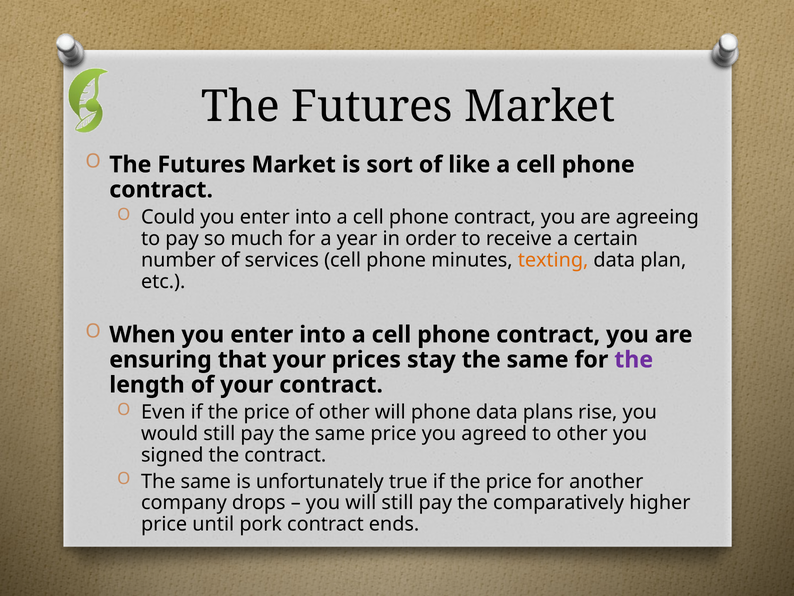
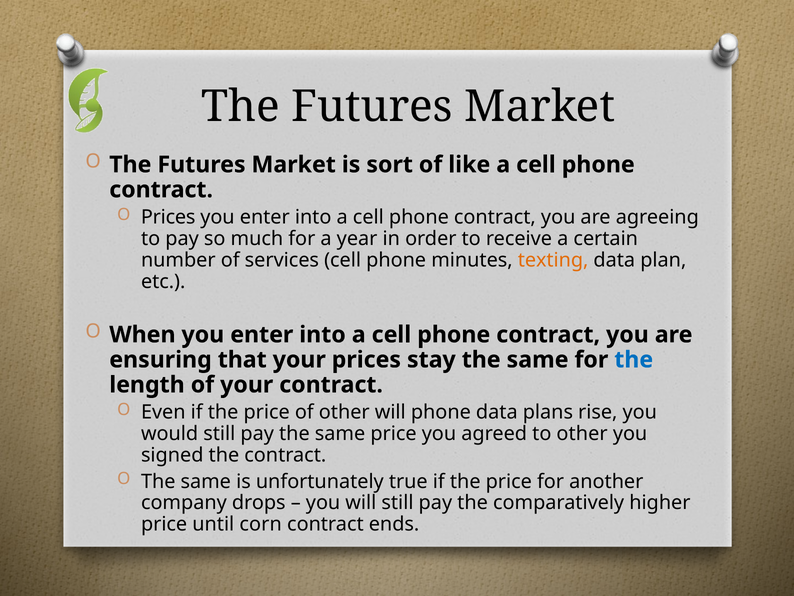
Could: Could -> Prices (168, 217)
the colour: purple -> blue (634, 359)
pork: pork -> corn (261, 524)
